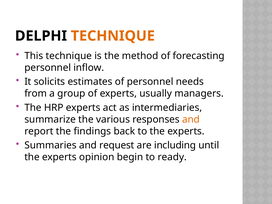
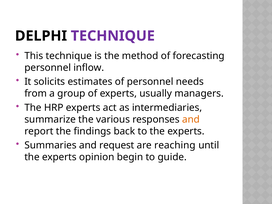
TECHNIQUE colour: orange -> purple (113, 36)
including: including -> reaching (175, 145)
ready: ready -> guide (172, 157)
